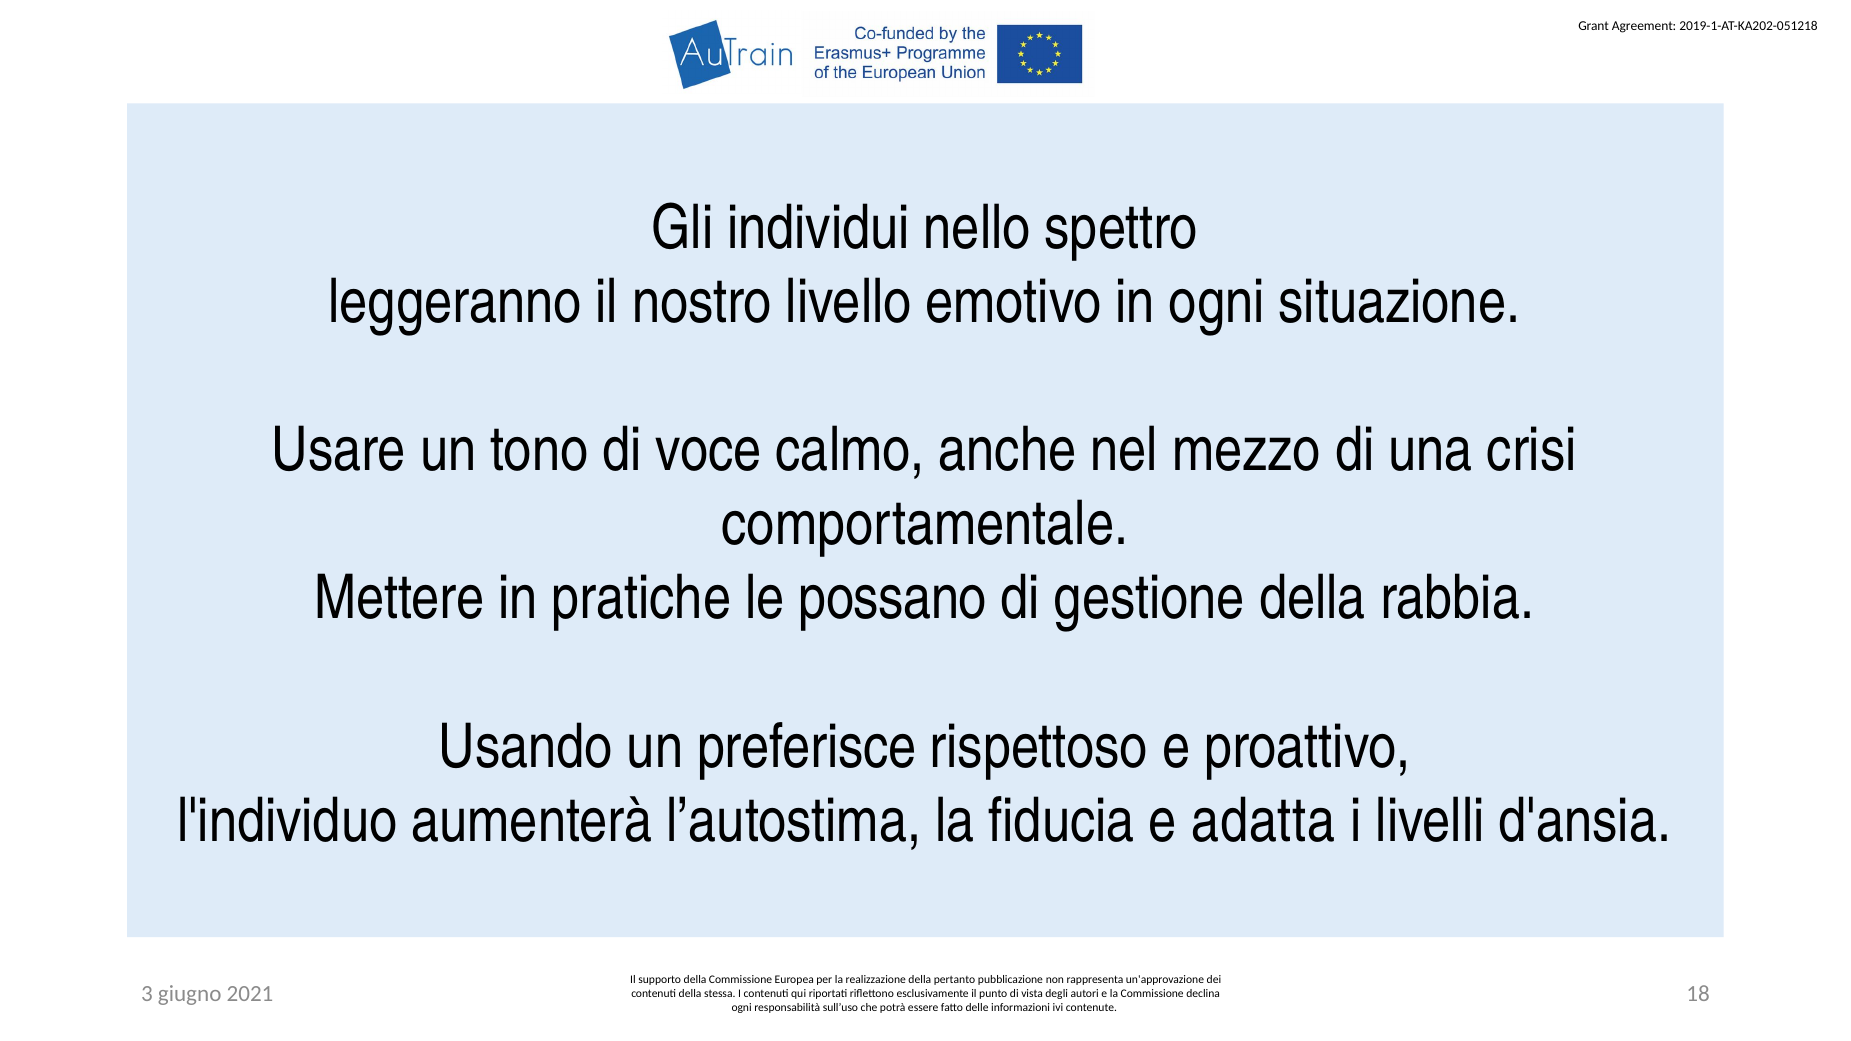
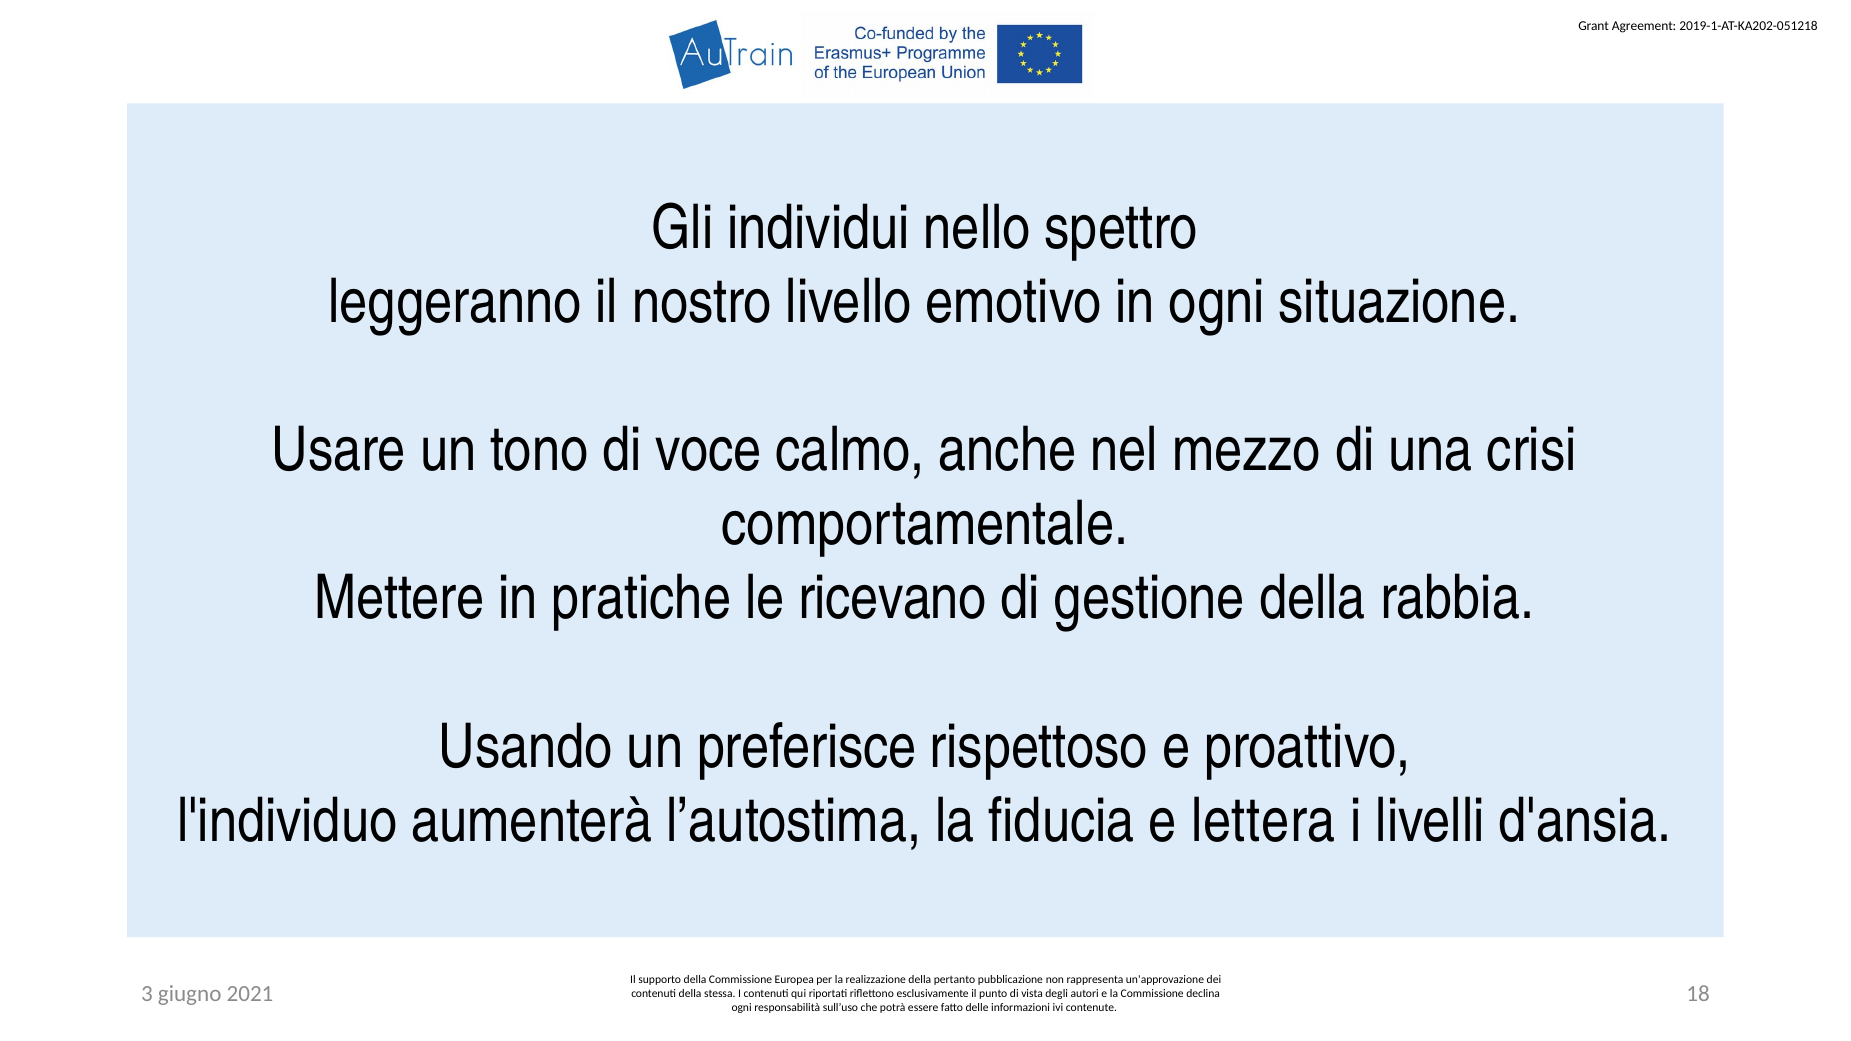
possano: possano -> ricevano (893, 599)
adatta: adatta -> lettera (1264, 821)
